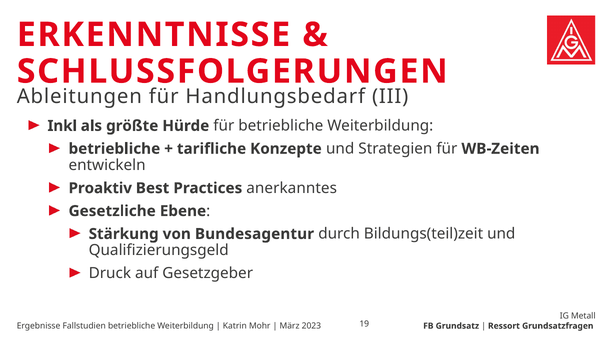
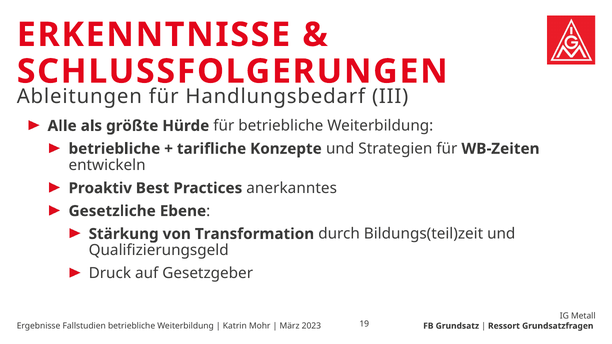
Inkl: Inkl -> Alle (62, 126)
Bundesagentur: Bundesagentur -> Transformation (255, 234)
